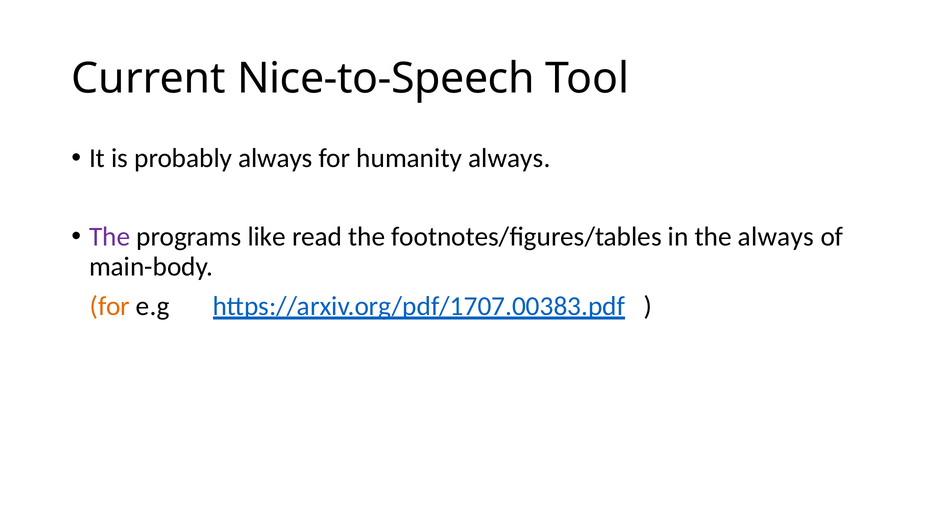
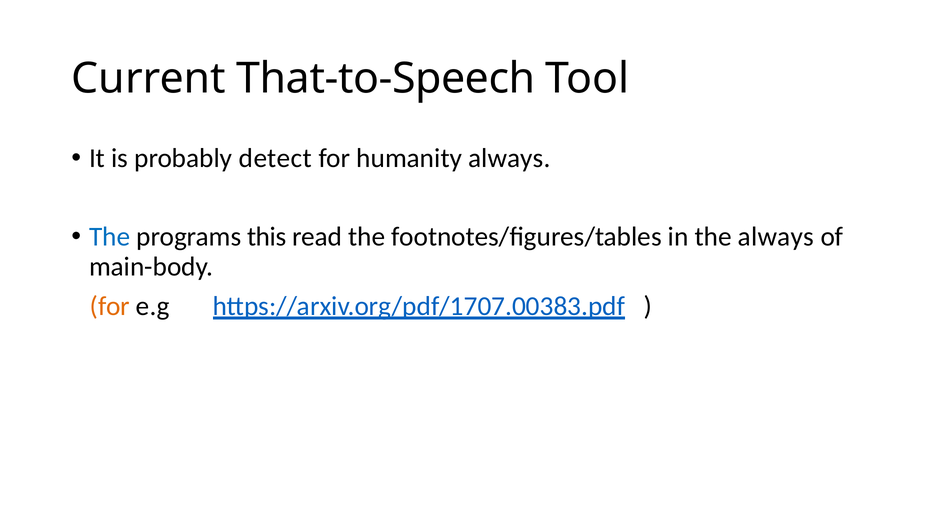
Nice-to-Speech: Nice-to-Speech -> That-to-Speech (386, 79)
probably always: always -> detect (275, 158)
The colour: purple -> blue (110, 237)
like: like -> this (267, 237)
